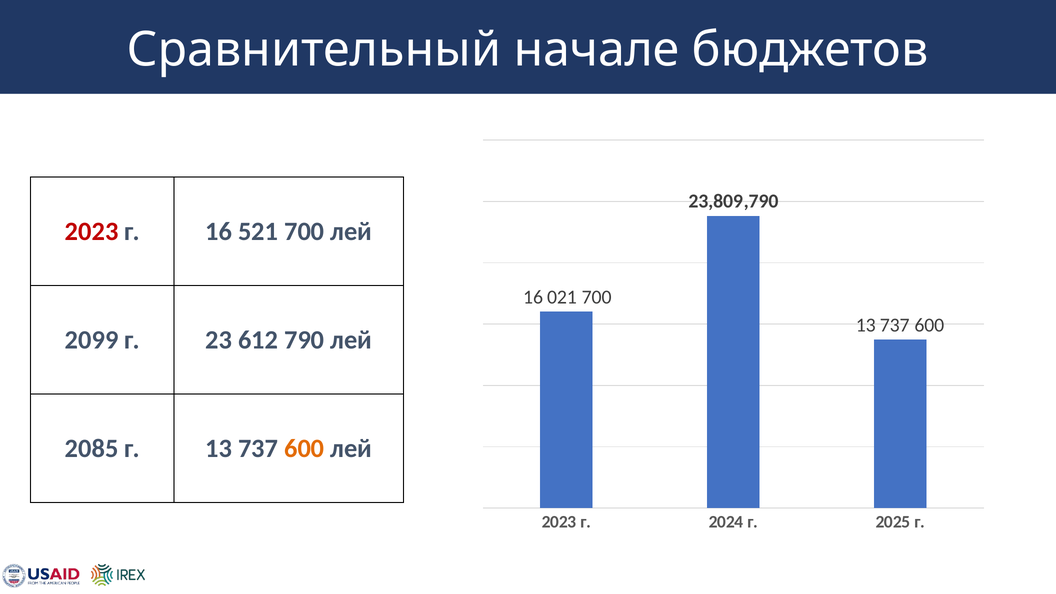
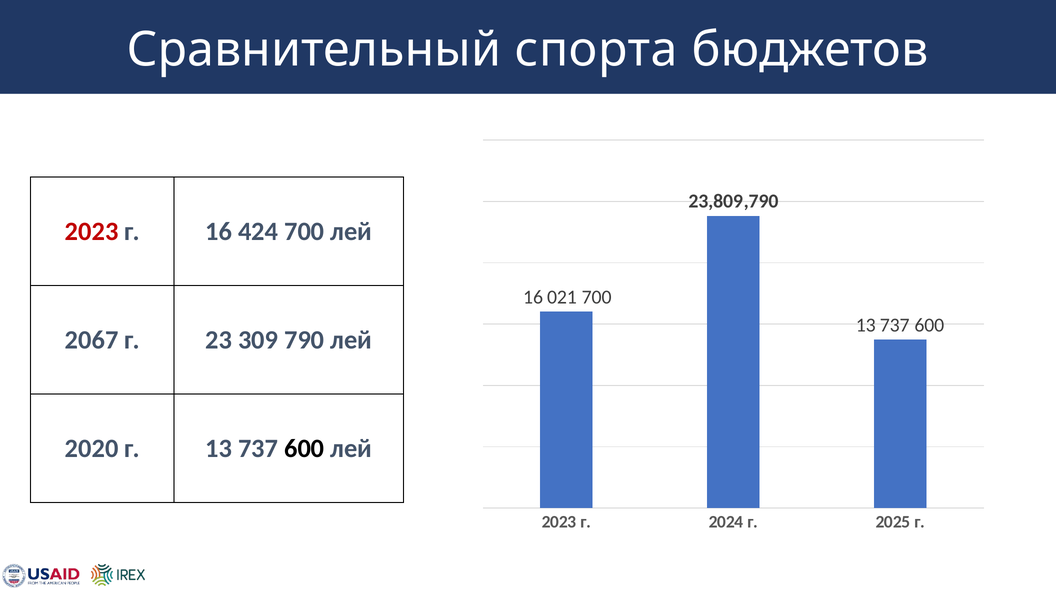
начале: начале -> спорта (596, 50)
521: 521 -> 424 (258, 231)
2099: 2099 -> 2067 (92, 340)
612: 612 -> 309 (258, 340)
2085: 2085 -> 2020 (92, 448)
600 colour: orange -> black (304, 448)
